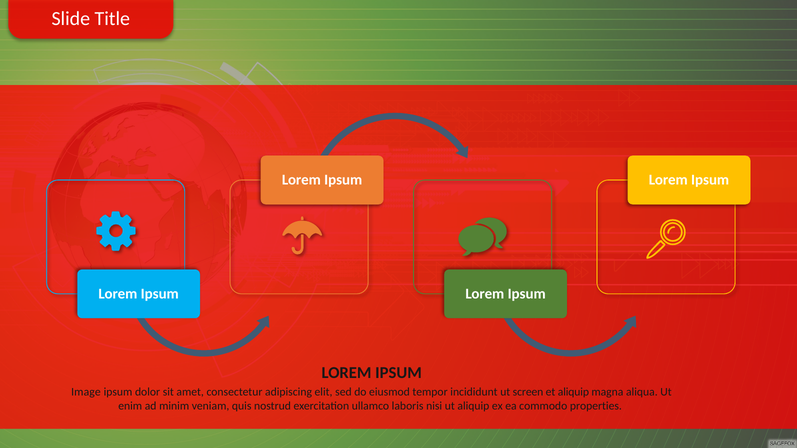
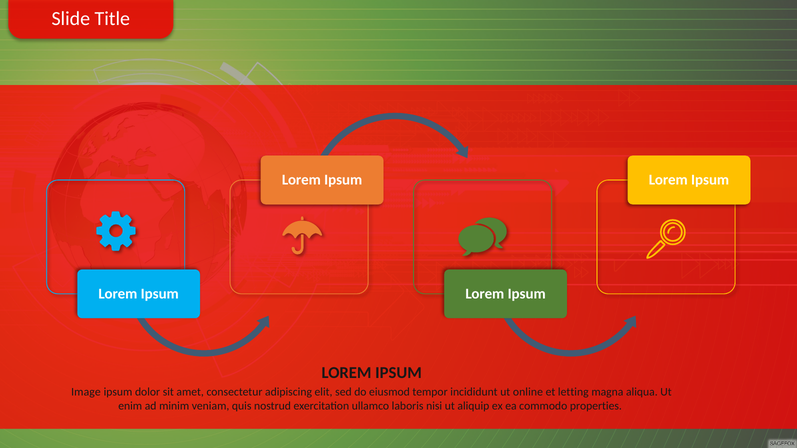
screen: screen -> online (528, 392)
et aliquip: aliquip -> letting (573, 392)
